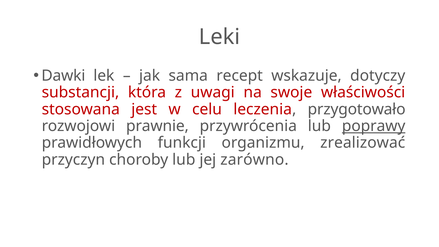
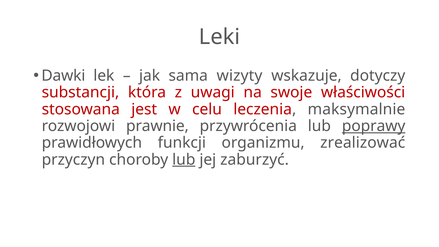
recept: recept -> wizyty (240, 76)
przygotowało: przygotowało -> maksymalnie (356, 109)
lub underline: none -> present (184, 160)
zarówno: zarówno -> zaburzyć (255, 160)
